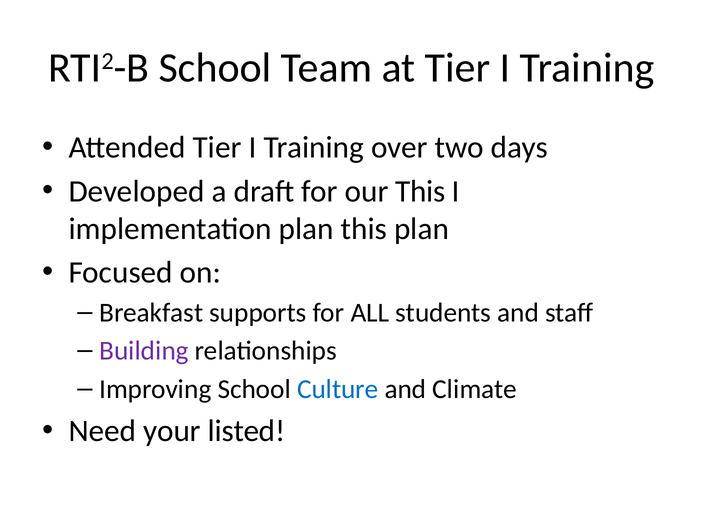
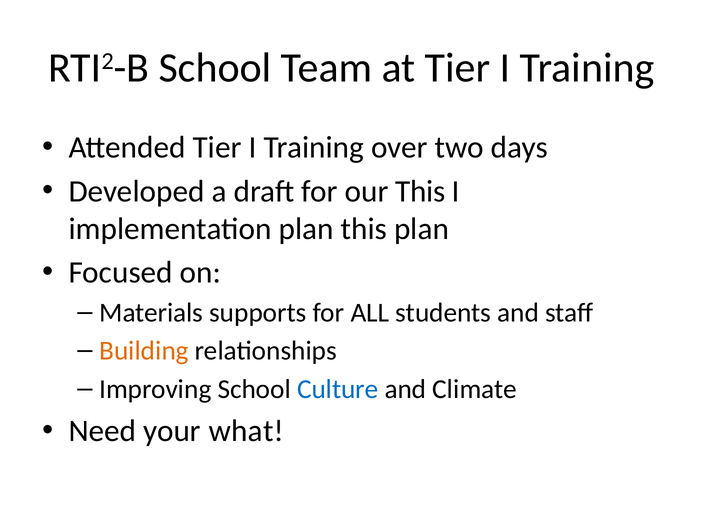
Breakfast: Breakfast -> Materials (151, 313)
Building colour: purple -> orange (144, 351)
listed: listed -> what (246, 431)
